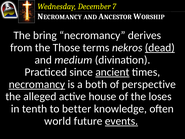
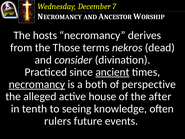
bring: bring -> hosts (45, 35)
dead underline: present -> none (160, 48)
medium: medium -> consider (73, 60)
loses: loses -> after (160, 96)
better: better -> seeing (77, 109)
world: world -> rulers (58, 121)
events underline: present -> none (121, 121)
